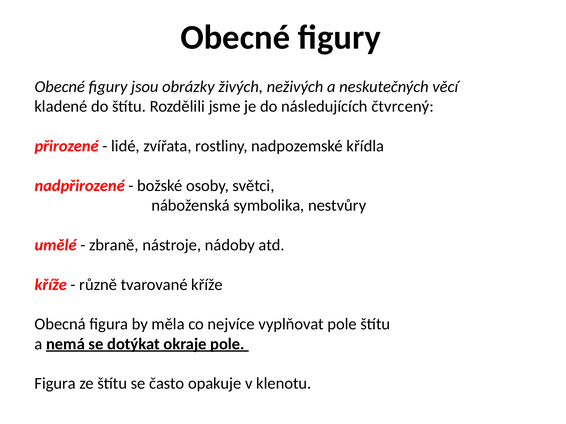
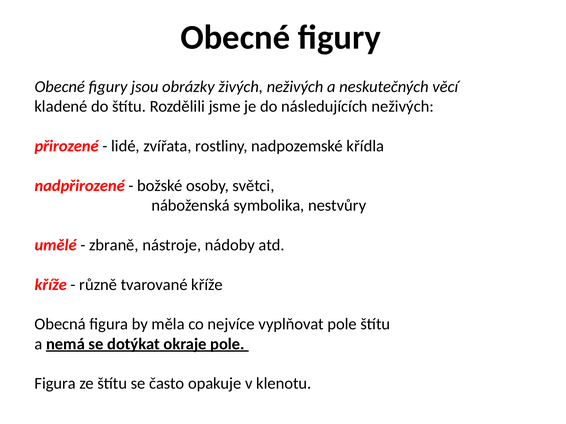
následujících čtvrcený: čtvrcený -> neživých (403, 107)
